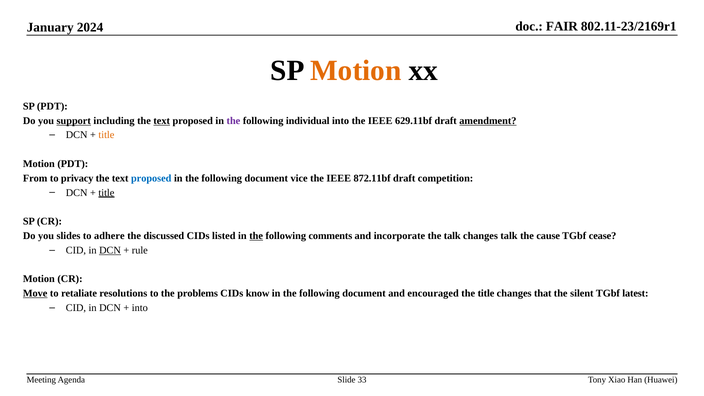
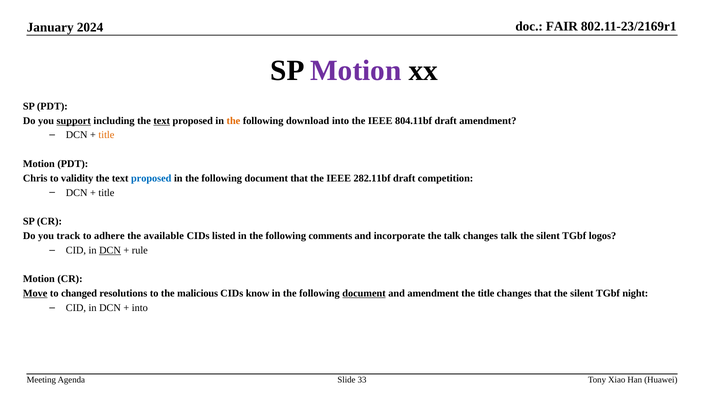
Motion colour: orange -> purple (356, 71)
the colour: purple -> orange (233, 121)
individual: individual -> download (308, 121)
629.11bf: 629.11bf -> 804.11bf (414, 121)
amendment underline: present -> none (488, 121)
From: From -> Chris (35, 178)
privacy: privacy -> validity (77, 178)
document vice: vice -> that (299, 178)
872.11bf: 872.11bf -> 282.11bf (372, 178)
title underline: present -> none (106, 193)
slides: slides -> track (68, 236)
discussed: discussed -> available (164, 236)
the underline: present -> none (256, 236)
cause: cause -> silent (548, 236)
cease: cease -> logos (602, 236)
retaliate: retaliate -> changed (79, 293)
problems: problems -> malicious (198, 293)
document underline: none -> present (364, 293)
and encouraged: encouraged -> amendment (433, 293)
latest: latest -> night (635, 293)
